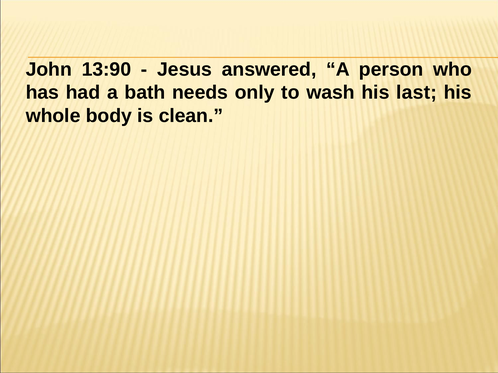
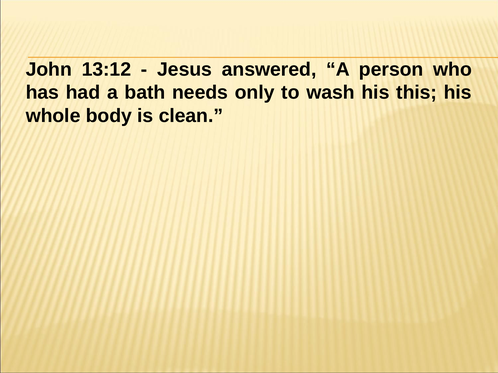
13:90: 13:90 -> 13:12 (106, 69)
last: last -> this (417, 93)
